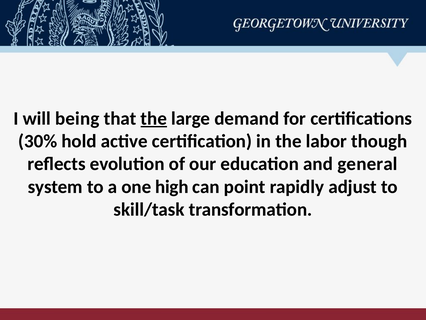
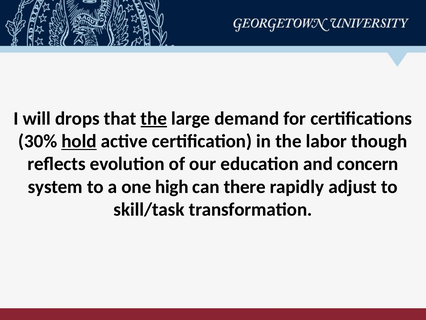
being: being -> drops (77, 118)
hold underline: none -> present (79, 141)
general: general -> concern (368, 164)
point: point -> there (245, 187)
